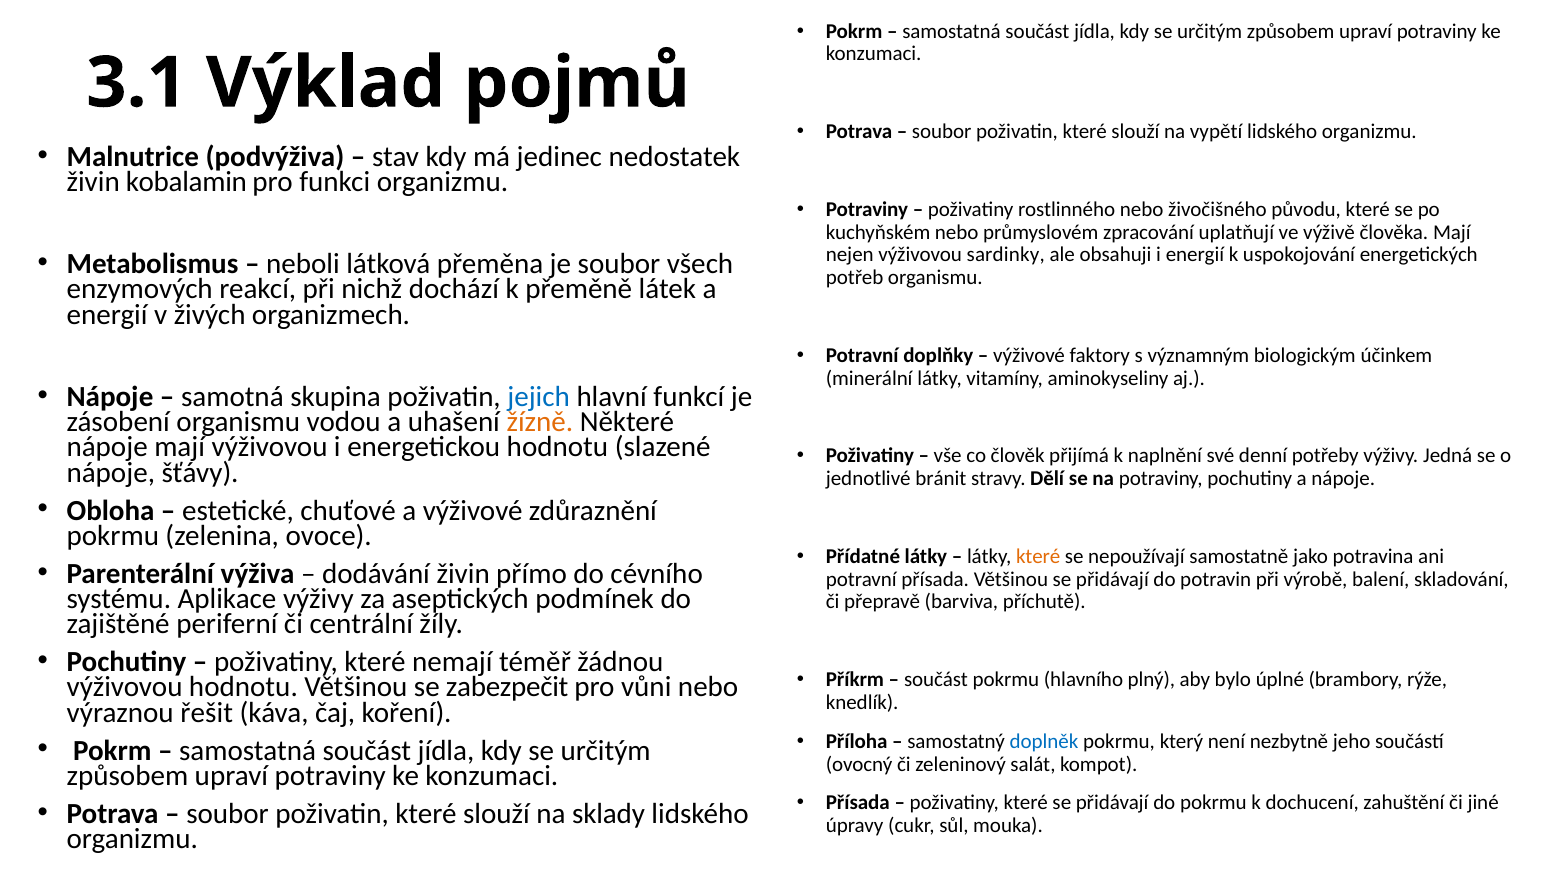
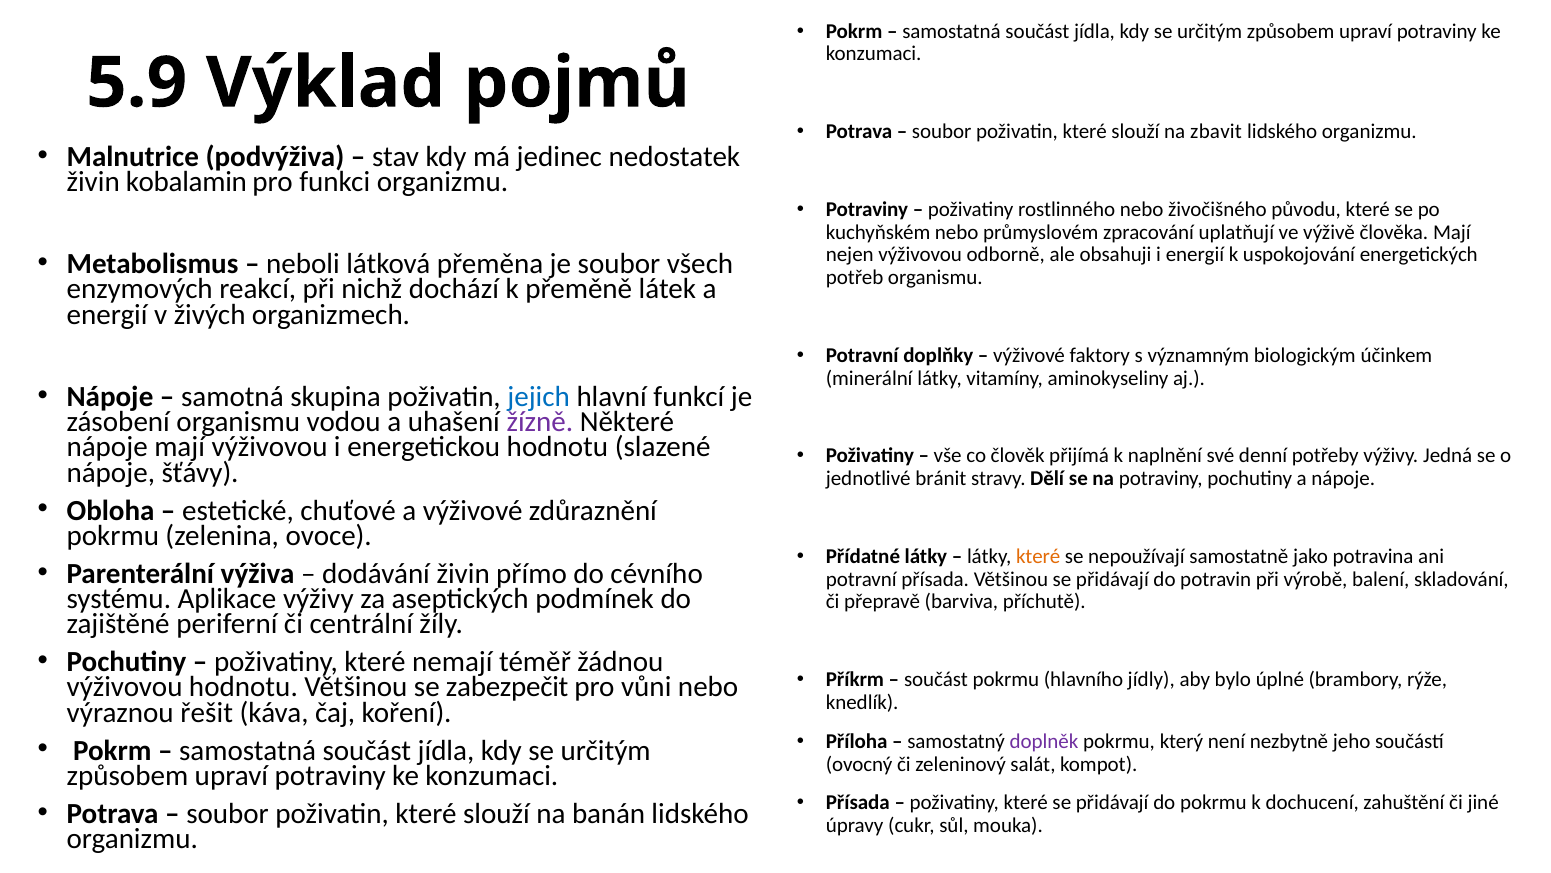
3.1: 3.1 -> 5.9 (137, 83)
vypětí: vypětí -> zbavit (1216, 132)
sardinky: sardinky -> odborně (1006, 255)
žízně colour: orange -> purple (540, 422)
plný: plný -> jídly (1151, 679)
doplněk colour: blue -> purple (1044, 741)
sklady: sklady -> banán (609, 813)
